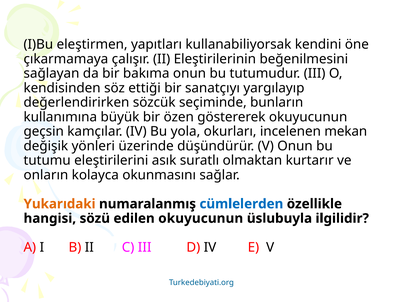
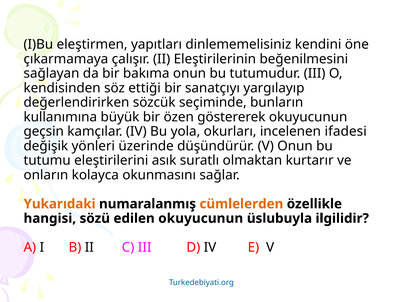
kullanabiliyorsak: kullanabiliyorsak -> dinlememelisiniz (238, 45)
mekan: mekan -> ifadesi (346, 132)
cümlelerden colour: blue -> orange (241, 204)
